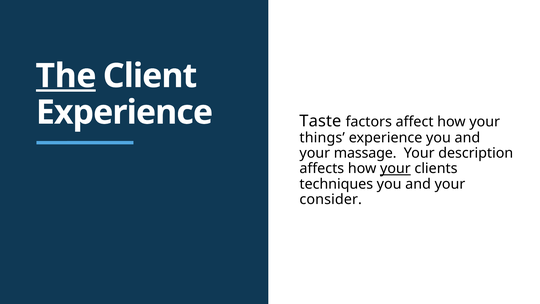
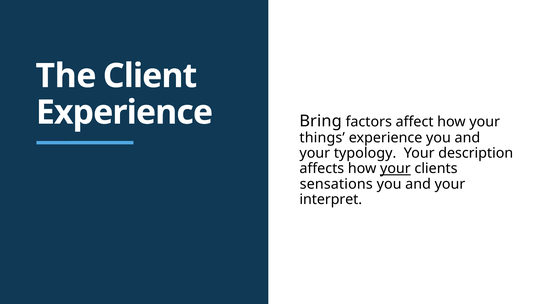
The underline: present -> none (66, 76)
Taste: Taste -> Bring (321, 121)
massage: massage -> typology (365, 153)
techniques: techniques -> sensations (336, 184)
consider: consider -> interpret (331, 199)
